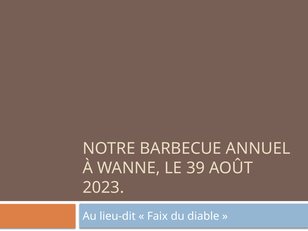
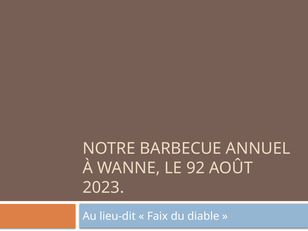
39: 39 -> 92 (196, 168)
